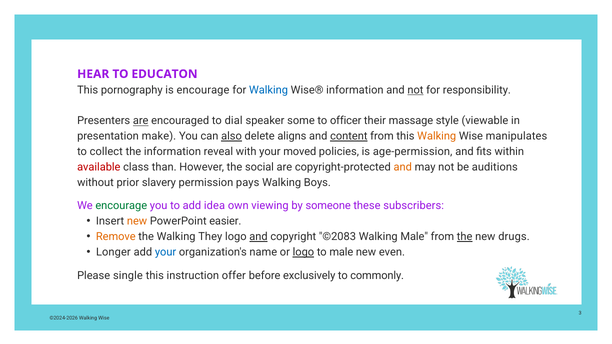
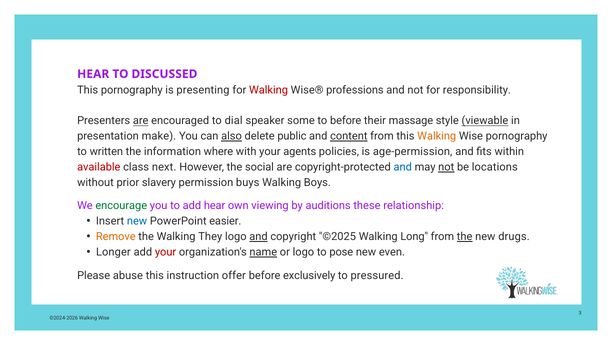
EDUCATON: EDUCATON -> DISCUSSED (164, 74)
is encourage: encourage -> presenting (203, 90)
Walking colour: blue -> red (269, 90)
Wise® information: information -> professions (355, 90)
not underline: present -> none (415, 90)
to officer: officer -> before (346, 121)
viewable underline: none -> present (485, 121)
aligns: aligns -> public (292, 136)
Wise manipulates: manipulates -> pornography (517, 136)
collect: collect -> written (106, 152)
reveal: reveal -> where (218, 152)
moved: moved -> agents (300, 152)
than: than -> next (164, 167)
and colour: orange -> blue (403, 167)
not underline: none -> present (446, 167)
auditions: auditions -> locations (495, 167)
pays: pays -> buys (248, 183)
add idea: idea -> hear (215, 206)
someone: someone -> auditions (328, 206)
subscribers: subscribers -> relationship (414, 206)
new colour: orange -> blue (137, 221)
©2083: ©2083 -> ©2025 (337, 237)
Walking Male: Male -> Long (414, 237)
your colour: blue -> red (166, 252)
name underline: none -> present (263, 252)
logo underline: present -> none (303, 252)
to male: male -> pose (341, 252)
single: single -> abuse (128, 276)
commonly: commonly -> pressured (377, 276)
